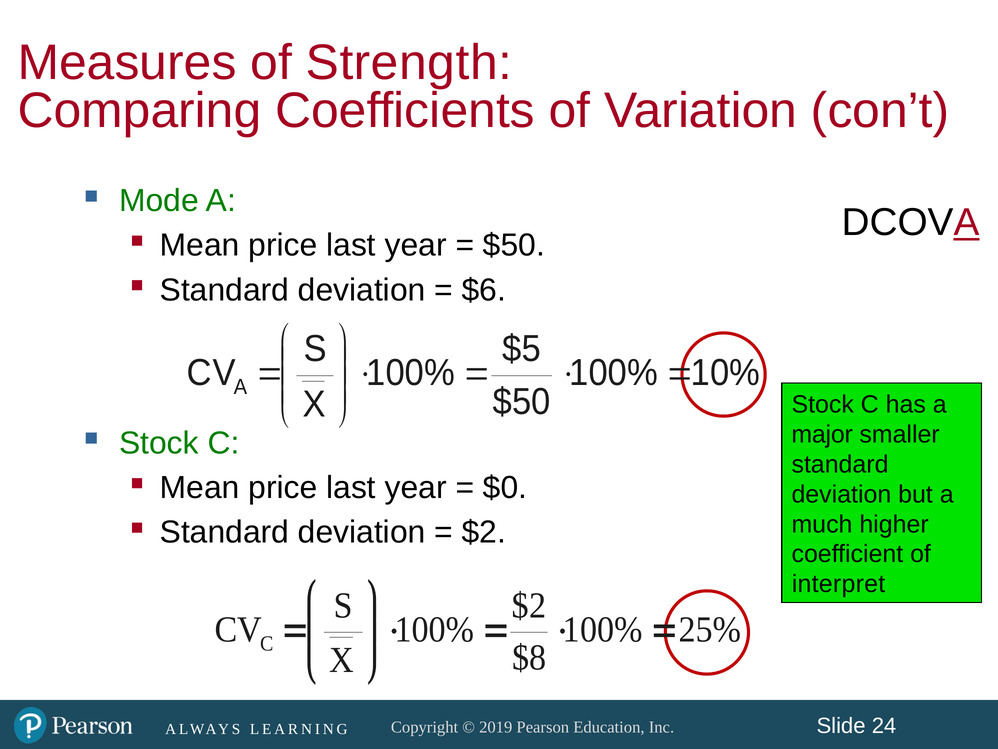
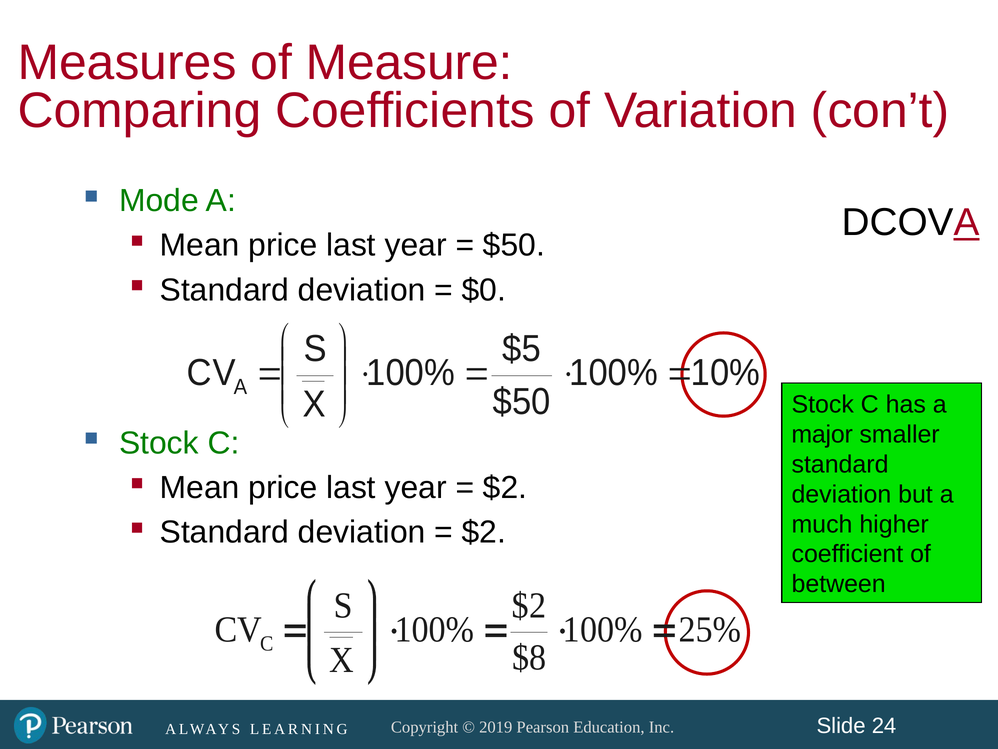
Strength: Strength -> Measure (409, 63)
$6: $6 -> $0 (484, 290)
$0: $0 -> $2 (505, 487)
interpret: interpret -> between (839, 584)
